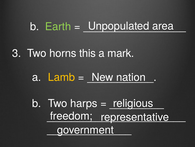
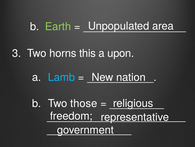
mark: mark -> upon (121, 53)
Lamb colour: yellow -> light blue (61, 77)
harps: harps -> those (84, 103)
